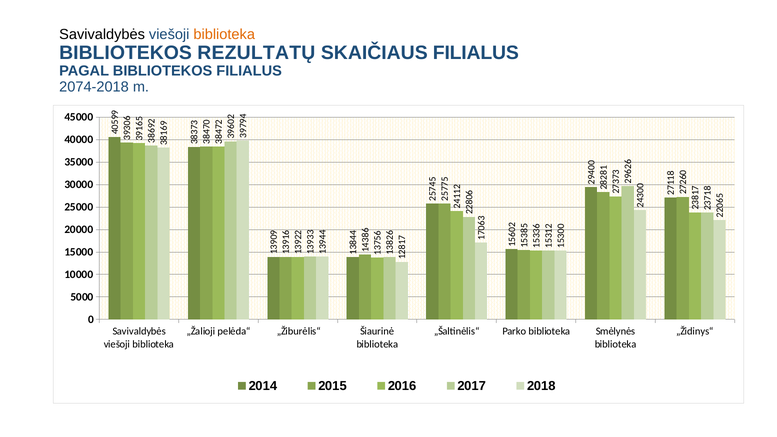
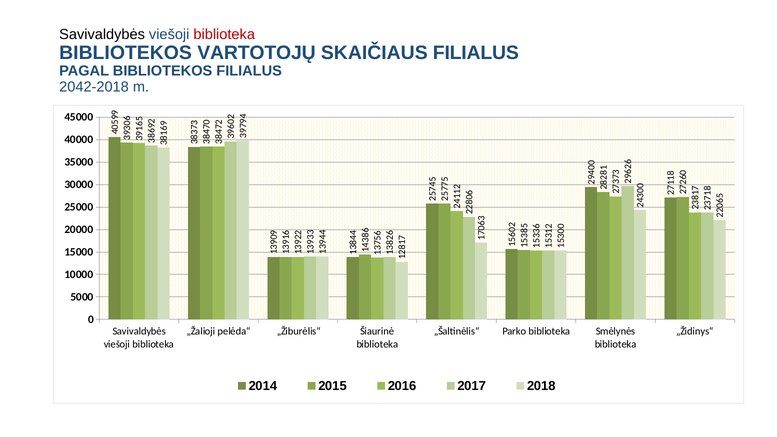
biblioteka colour: orange -> red (224, 34)
REZULTATŲ: REZULTATŲ -> VARTOTOJŲ (257, 53)
2074-2018: 2074-2018 -> 2042-2018 (94, 87)
